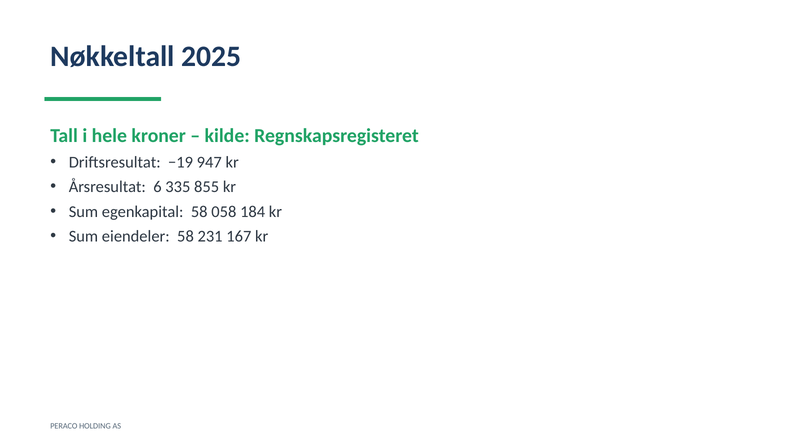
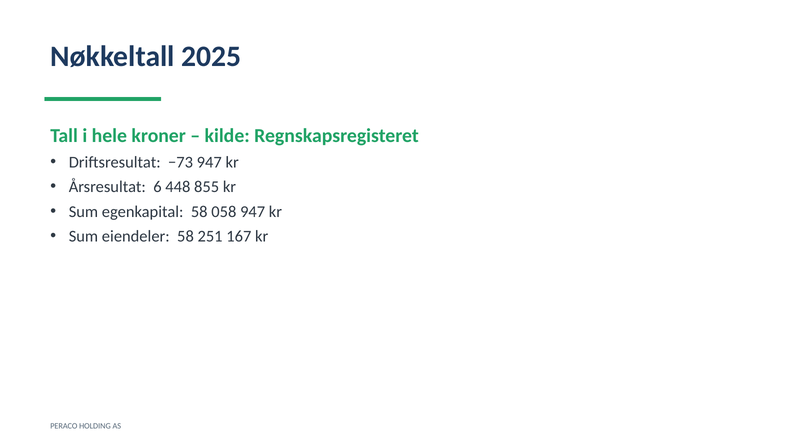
−19: −19 -> −73 (181, 162)
335: 335 -> 448 (178, 187)
058 184: 184 -> 947 (253, 212)
231: 231 -> 251 (210, 237)
